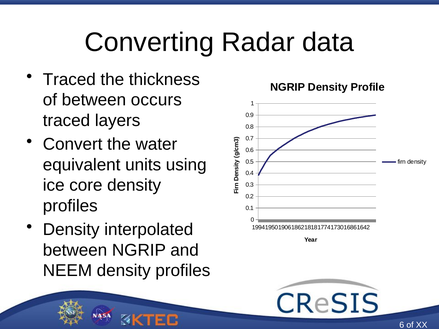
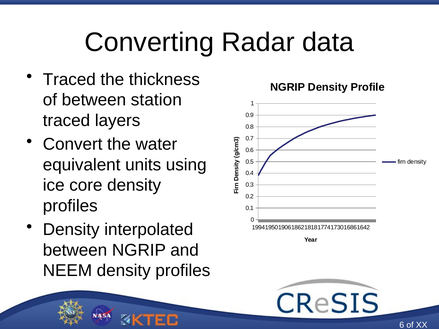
occurs: occurs -> station (156, 100)
